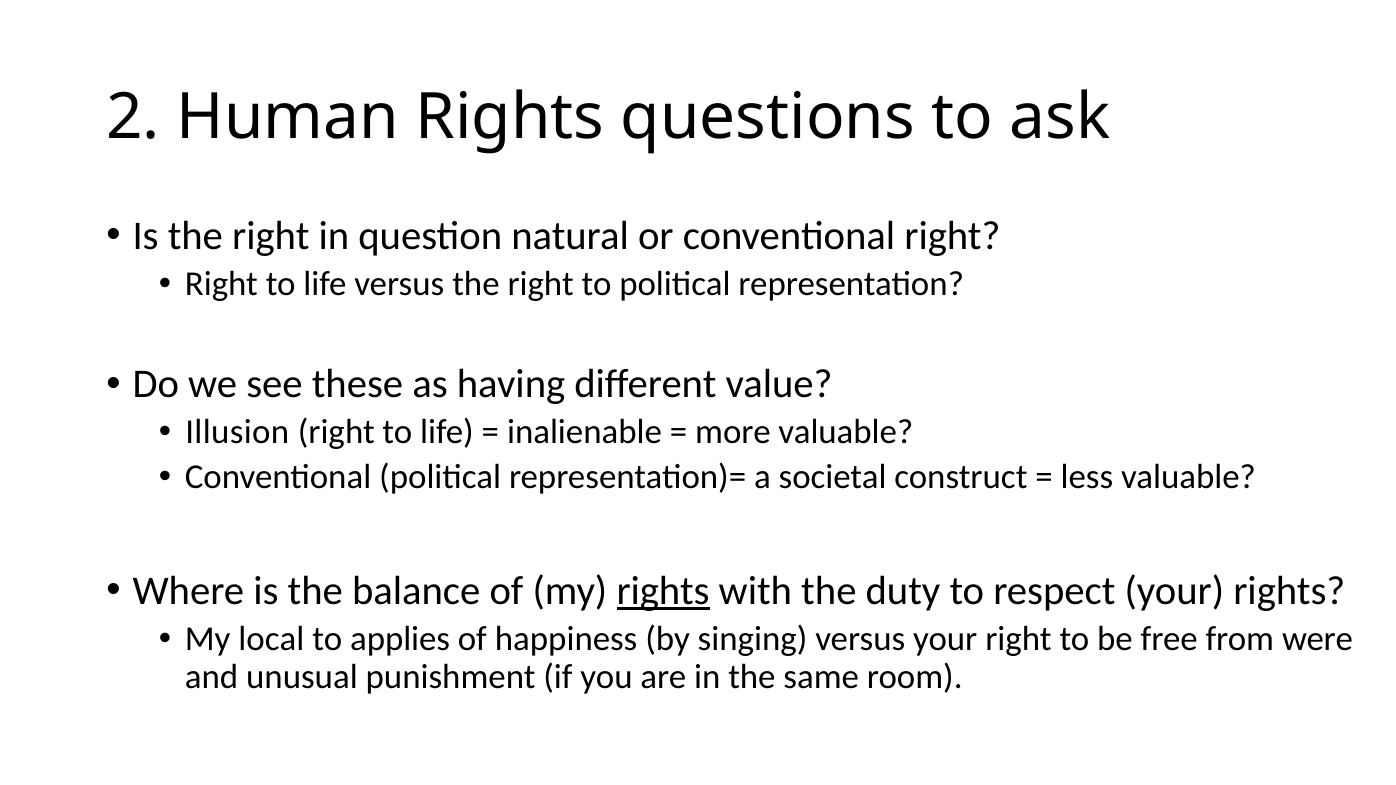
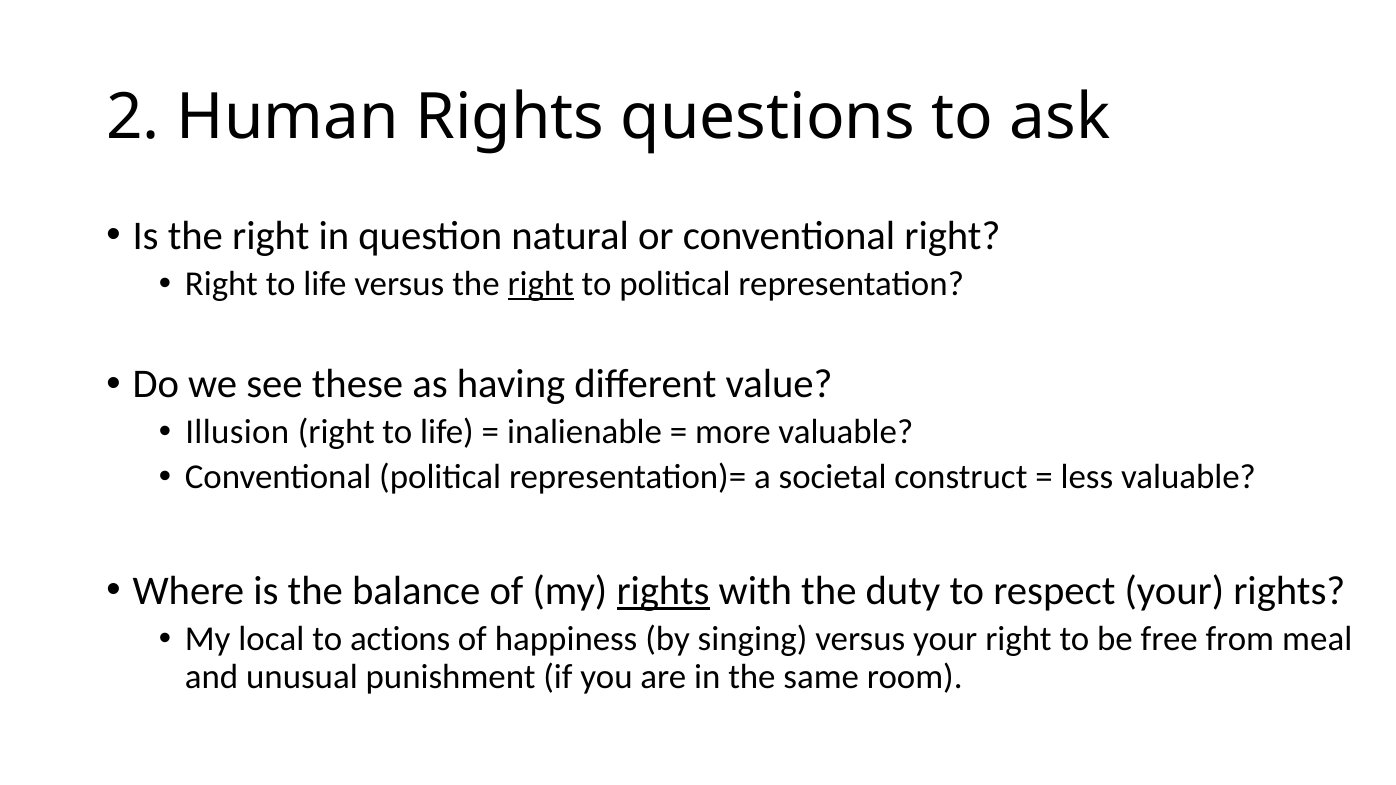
right underline: none -> present (541, 284)
applies: applies -> actions (400, 639)
were: were -> meal (1317, 639)
